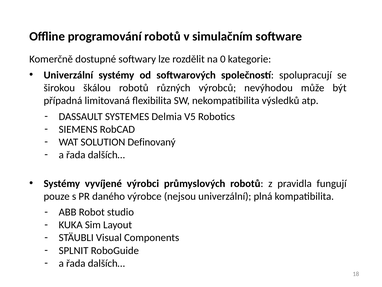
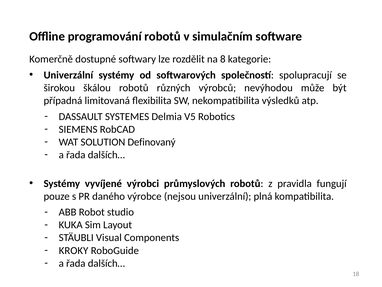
0: 0 -> 8 (223, 59)
SPLNIT: SPLNIT -> KROKY (74, 250)
